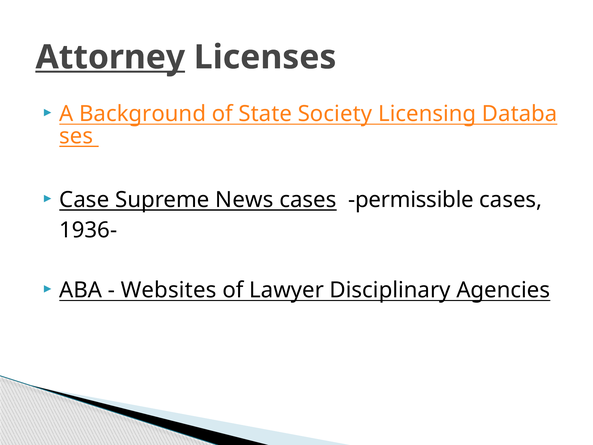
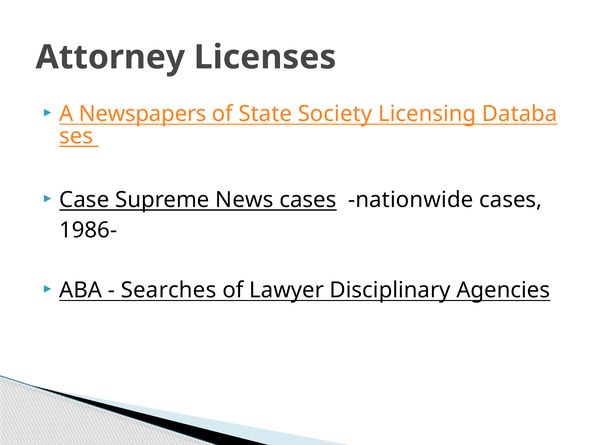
Attorney underline: present -> none (110, 57)
Background: Background -> Newspapers (143, 114)
permissible: permissible -> nationwide (411, 200)
1936-: 1936- -> 1986- (88, 230)
Websites: Websites -> Searches (169, 290)
